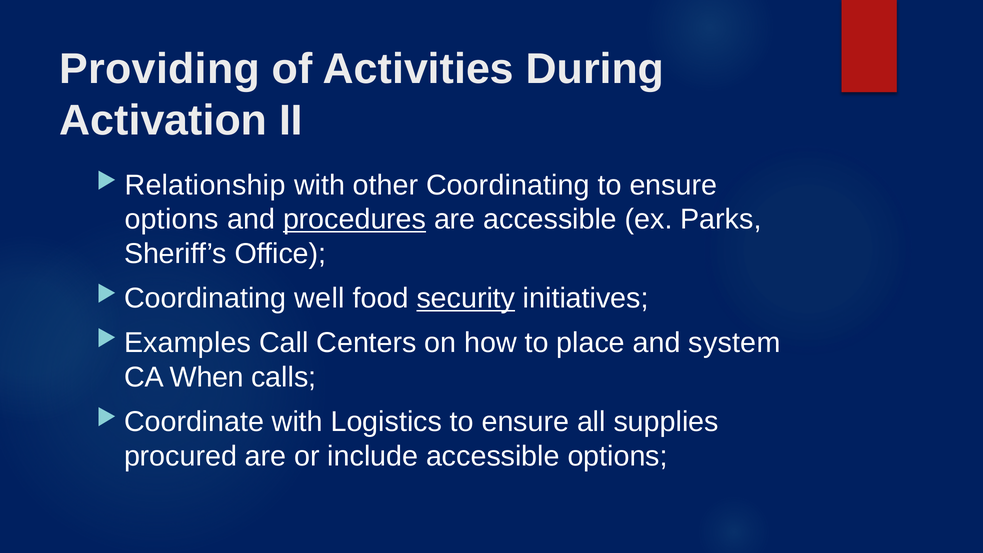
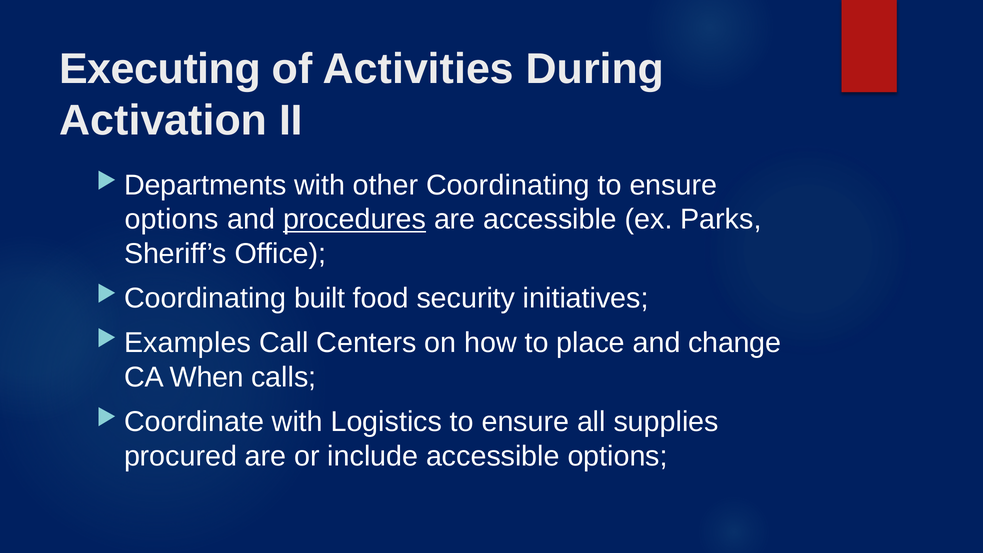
Providing: Providing -> Executing (160, 69)
Relationship: Relationship -> Departments (205, 185)
well: well -> built (320, 298)
security underline: present -> none (466, 298)
system: system -> change (735, 343)
